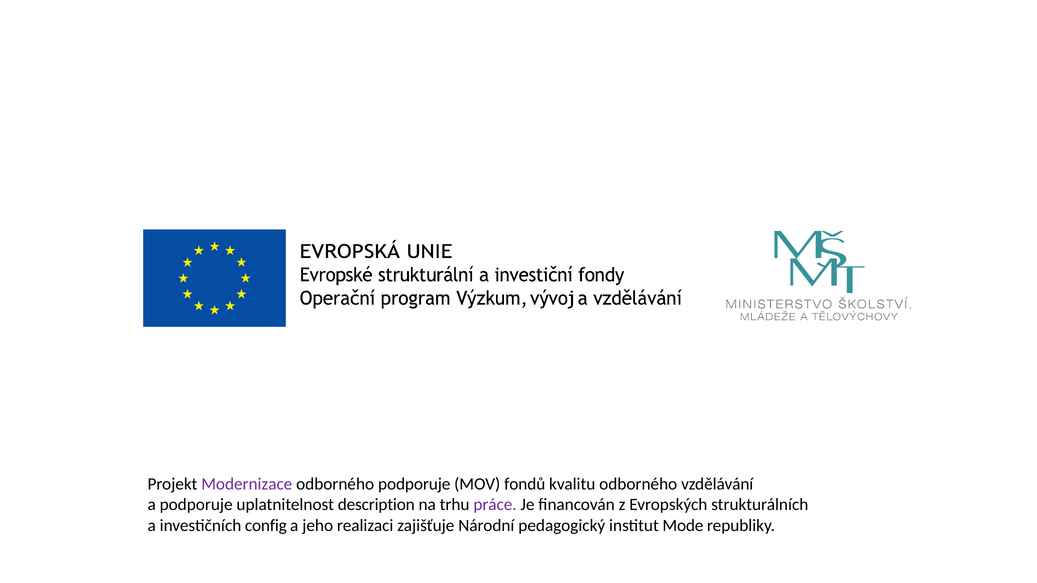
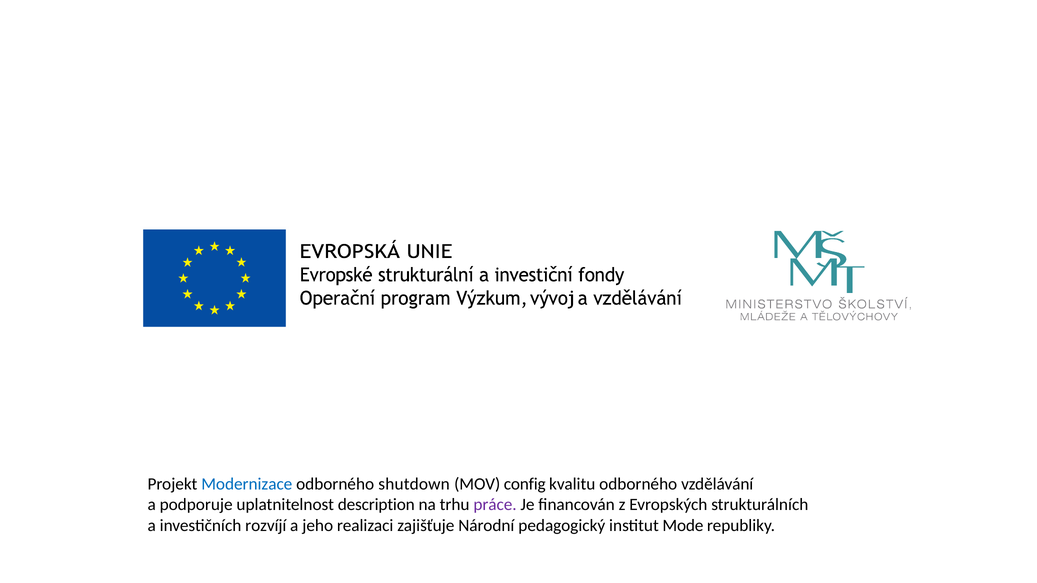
Modernizace colour: purple -> blue (247, 484)
odborného podporuje: podporuje -> shutdown (414, 484)
fondů: fondů -> config (525, 484)
config: config -> rozvíjí (266, 526)
